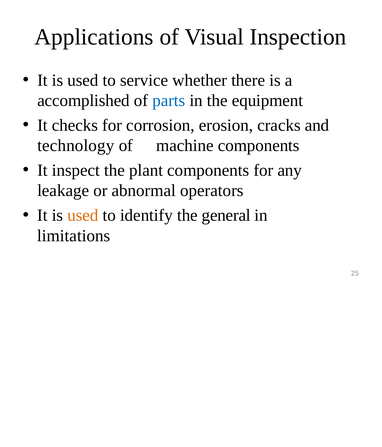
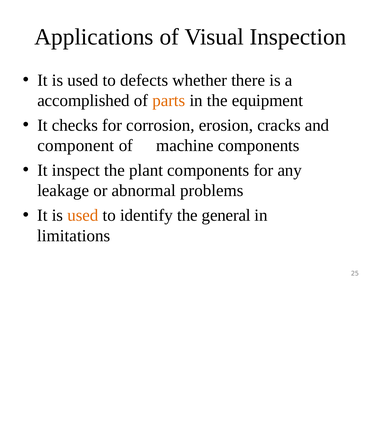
service: service -> defects (144, 80)
parts colour: blue -> orange (169, 101)
technology: technology -> component (76, 146)
operators: operators -> problems (212, 191)
